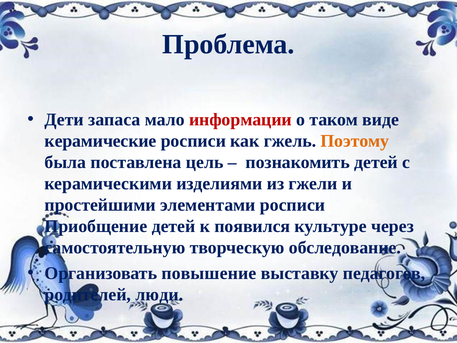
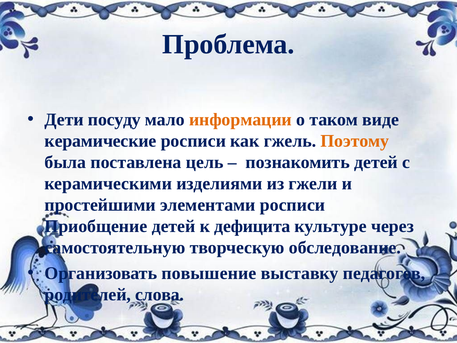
запаса: запаса -> посуду (114, 120)
информации colour: red -> orange (240, 120)
появился: появился -> дефицита (252, 226)
люди: люди -> слова (160, 294)
